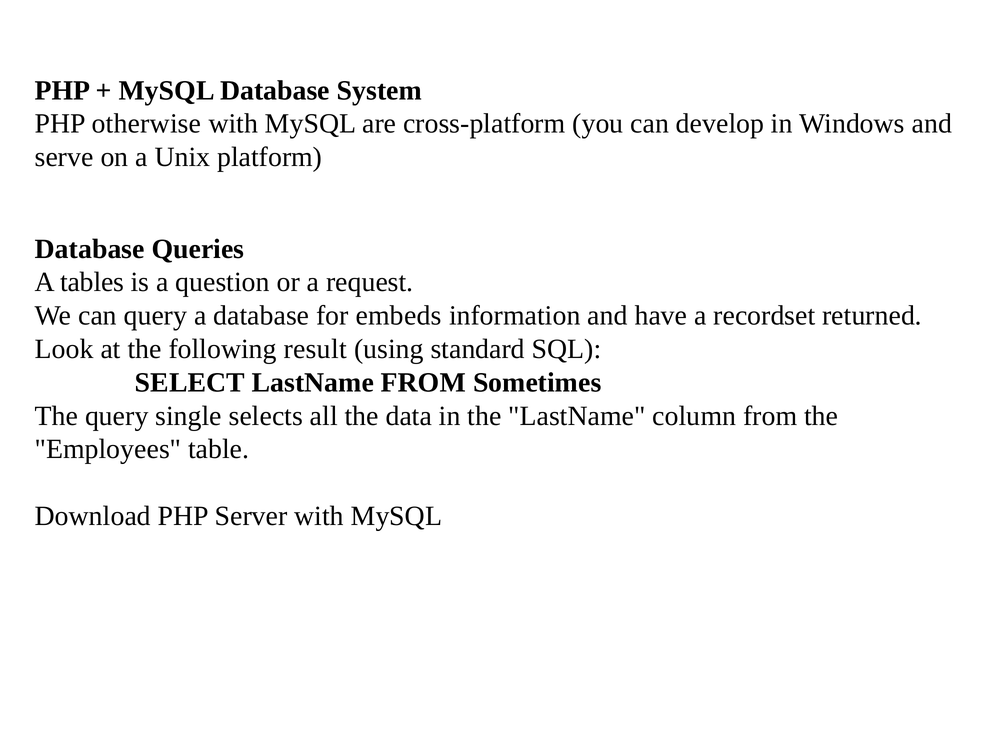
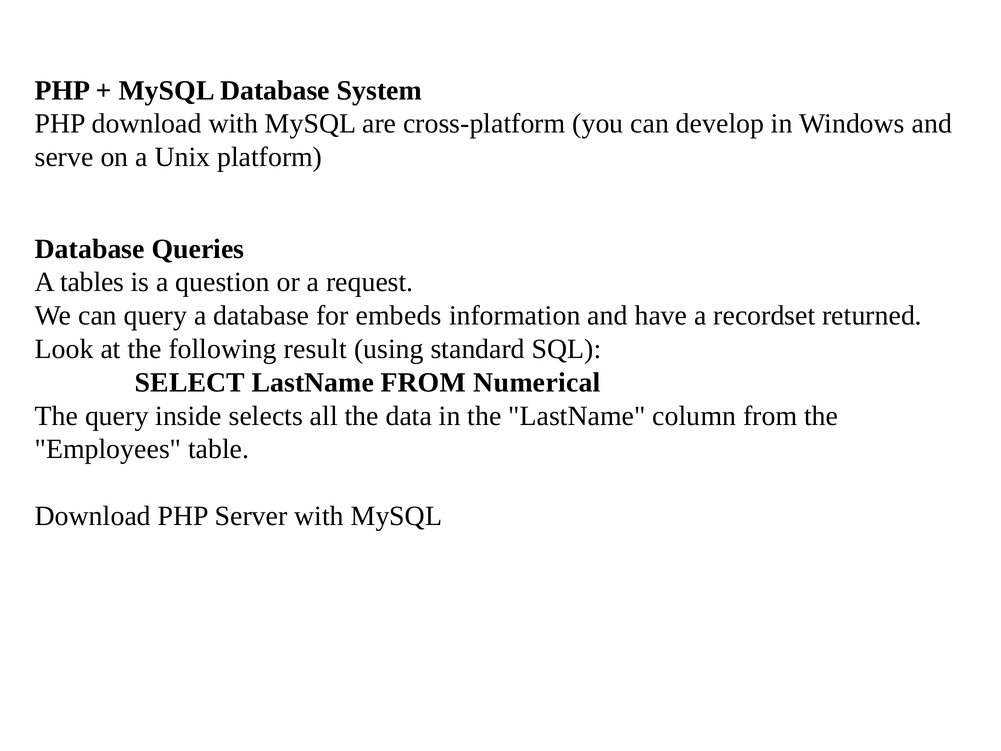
PHP otherwise: otherwise -> download (147, 124)
Sometimes: Sometimes -> Numerical (537, 382)
single: single -> inside (189, 416)
